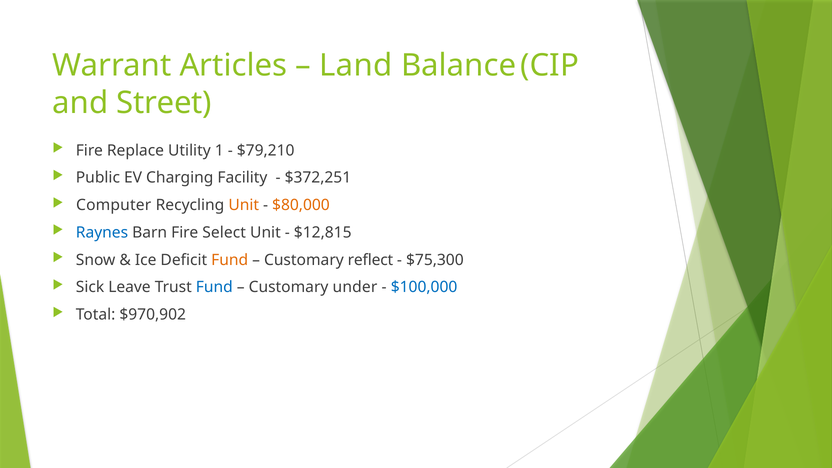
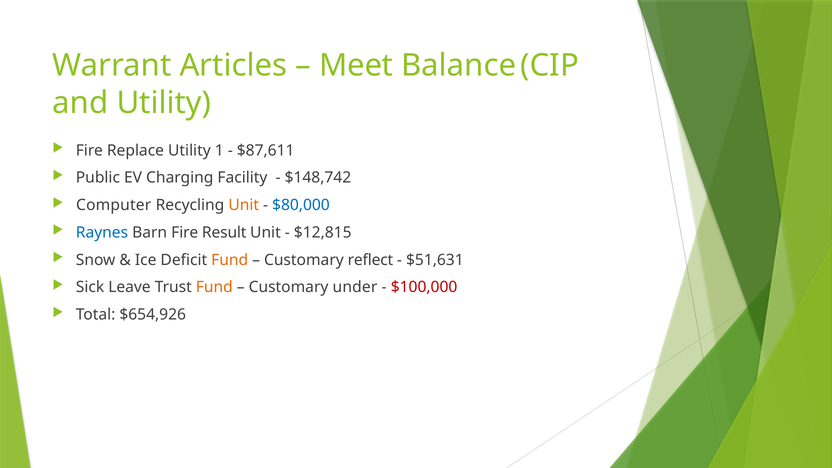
Land: Land -> Meet (356, 66)
and Street: Street -> Utility (164, 103)
$79,210: $79,210 -> $87,611 (266, 150)
$372,251: $372,251 -> $148,742 (318, 178)
$80,000 colour: orange -> blue (301, 205)
Select: Select -> Result (224, 233)
$75,300: $75,300 -> $51,631 (435, 260)
Fund colour: blue -> orange (214, 287)
$100,000 colour: blue -> red (424, 287)
$970,902: $970,902 -> $654,926 (153, 315)
